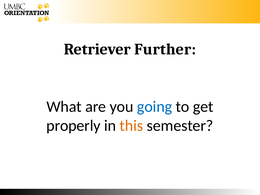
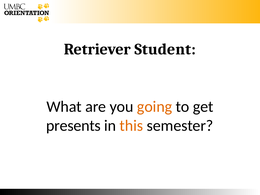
Further: Further -> Student (165, 49)
going colour: blue -> orange (155, 107)
properly: properly -> presents (73, 126)
